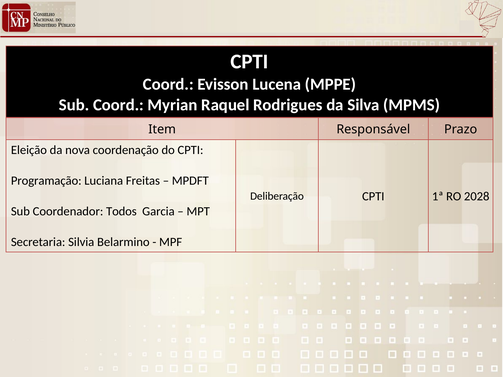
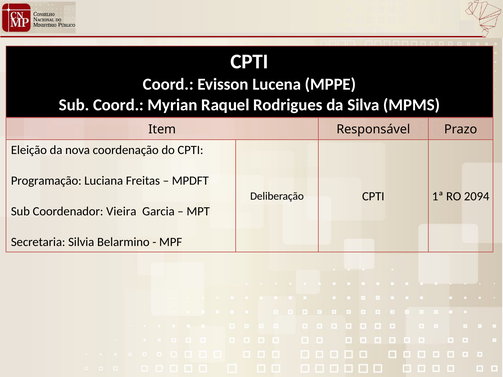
2028: 2028 -> 2094 (477, 196)
Todos: Todos -> Vieira (121, 211)
